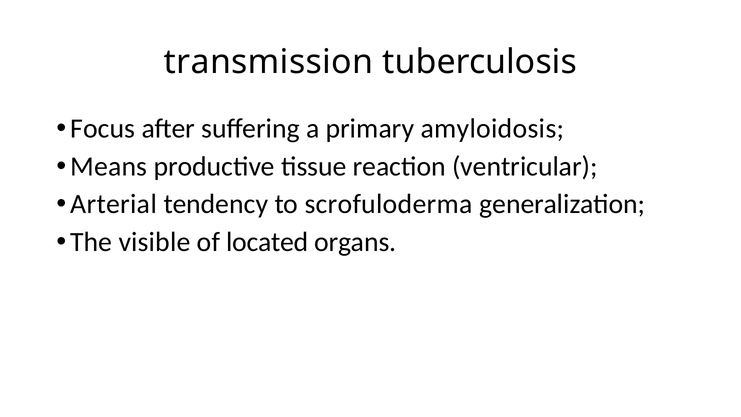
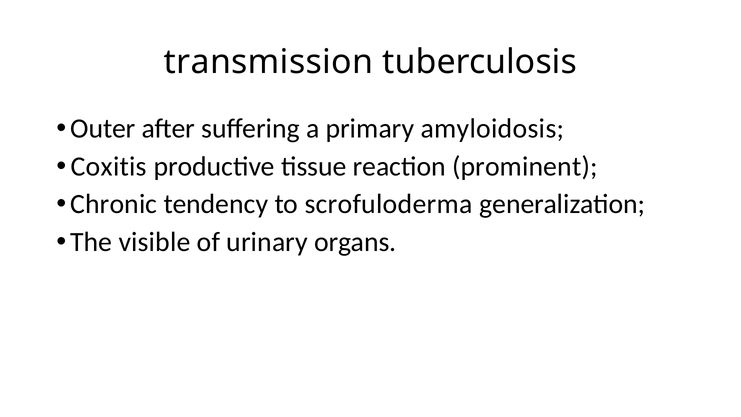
Focus: Focus -> Outer (103, 129)
Means: Means -> Coxitis (109, 166)
ventricular: ventricular -> prominent (525, 166)
Arterial: Arterial -> Chronic (114, 204)
located: located -> urinary (267, 242)
